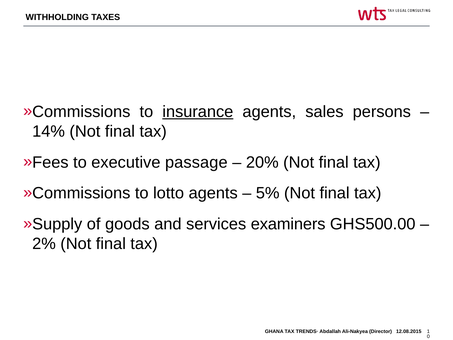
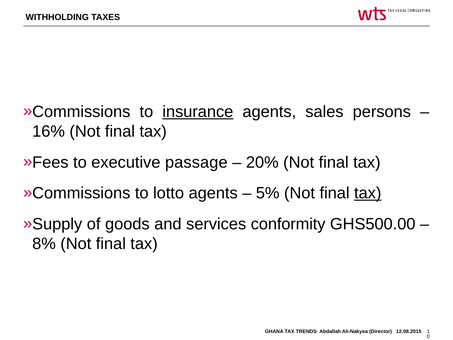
14%: 14% -> 16% (49, 131)
tax underline: none -> present (368, 193)
examiners: examiners -> conformity (288, 224)
2%: 2% -> 8% (44, 244)
